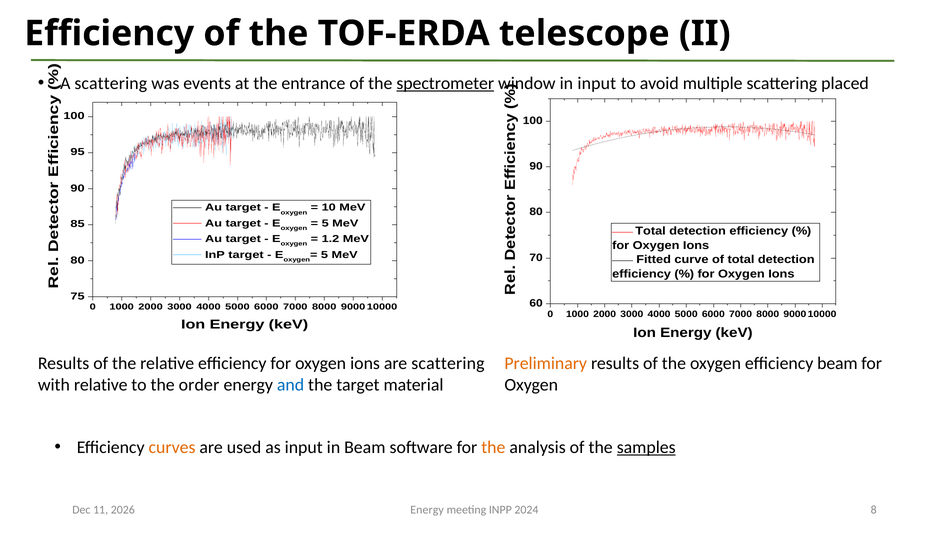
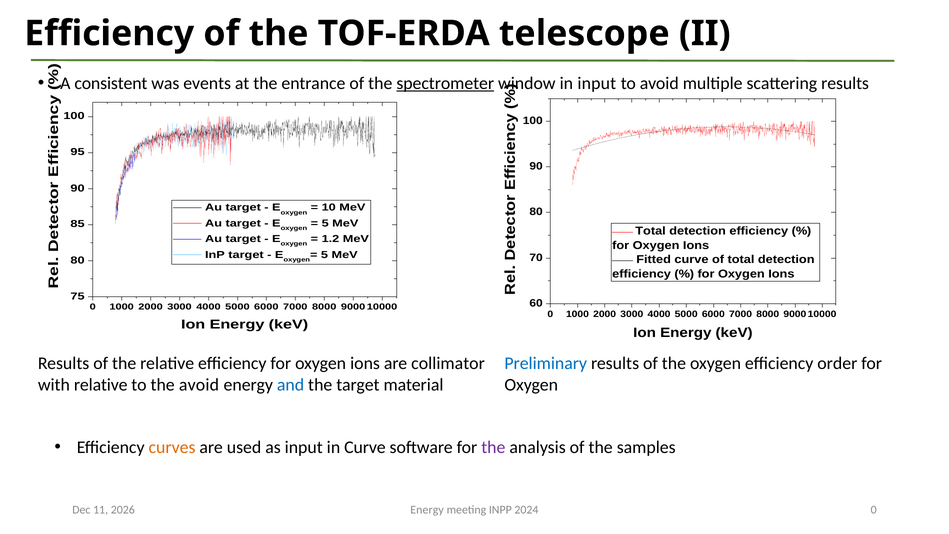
A scattering: scattering -> consistent (111, 83)
scattering placed: placed -> results (845, 83)
are scattering: scattering -> collimator (448, 363)
Preliminary colour: orange -> blue (546, 363)
efficiency beam: beam -> order (837, 363)
the order: order -> avoid (199, 385)
in Beam: Beam -> Curve (365, 447)
the colour: orange -> purple (493, 447)
samples underline: present -> none (646, 447)
2024 8: 8 -> 0 (874, 510)
